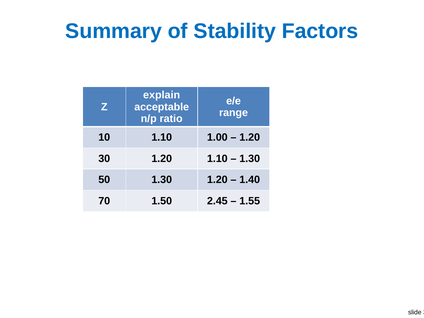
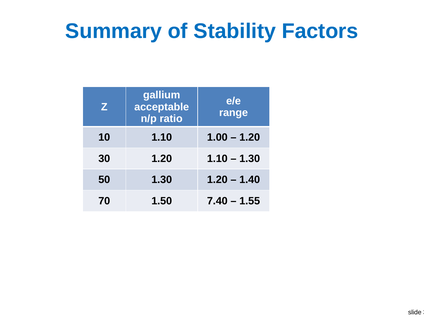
explain: explain -> gallium (162, 95)
2.45: 2.45 -> 7.40 (217, 201)
